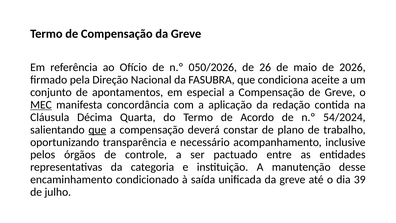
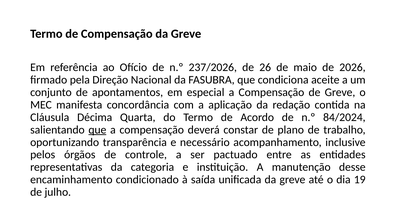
050/2026: 050/2026 -> 237/2026 (213, 67)
MEC underline: present -> none (41, 105)
54/2024: 54/2024 -> 84/2024 (344, 117)
39: 39 -> 19 (360, 179)
